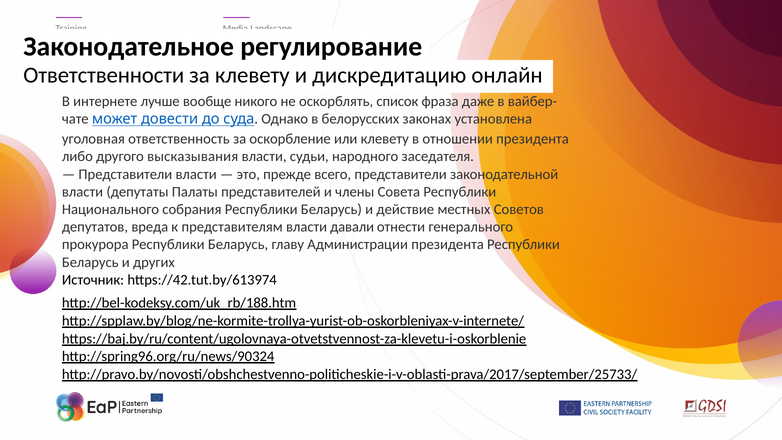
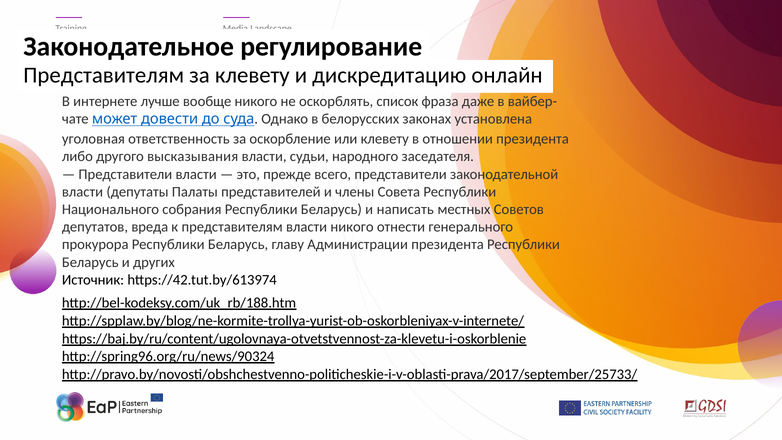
Ответственности: Ответственности -> Представителям (104, 75)
действие: действие -> написать (405, 209)
власти давали: давали -> никого (352, 227)
